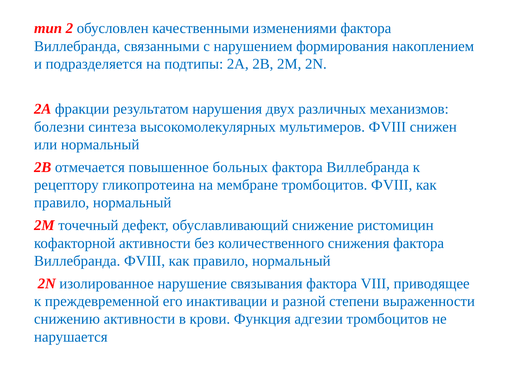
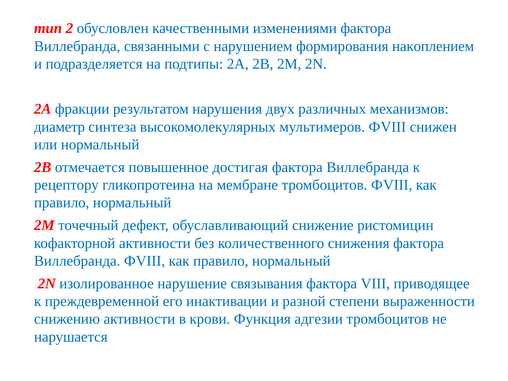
болезни: болезни -> диаметр (59, 127)
больных: больных -> достигая (240, 167)
